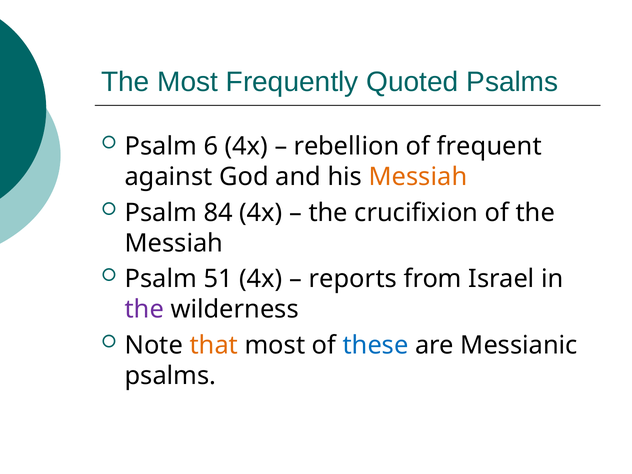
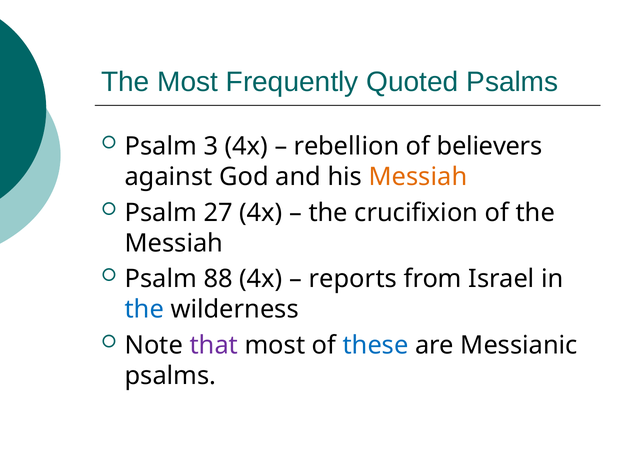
6: 6 -> 3 (211, 147)
frequent: frequent -> believers (489, 147)
84: 84 -> 27 (218, 213)
51: 51 -> 88 (218, 279)
the colour: purple -> blue (144, 309)
that colour: orange -> purple (214, 345)
